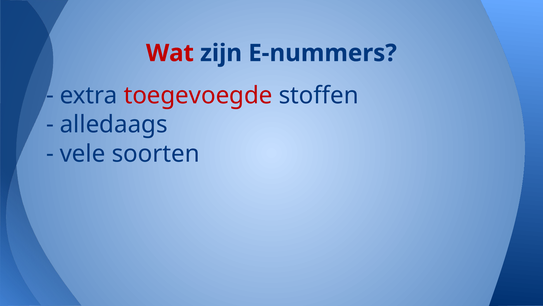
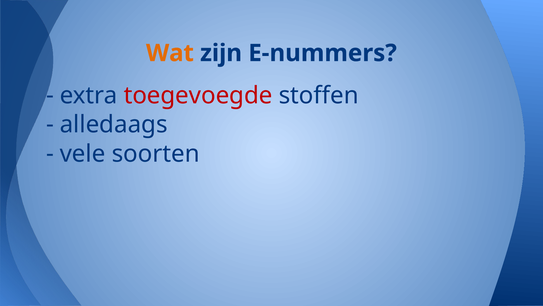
Wat colour: red -> orange (170, 53)
